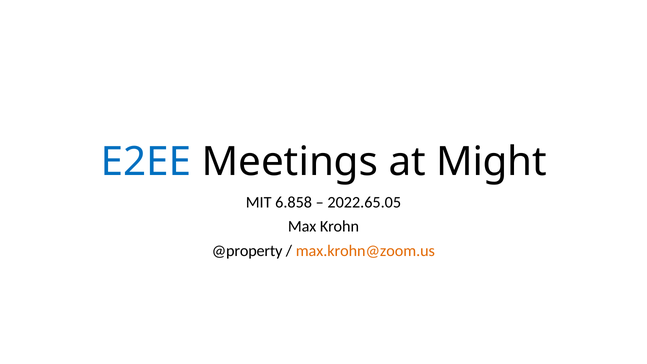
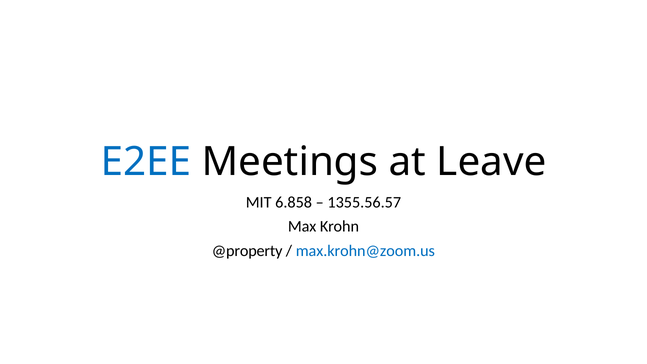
Might: Might -> Leave (491, 162)
2022.65.05: 2022.65.05 -> 1355.56.57 (364, 202)
max.krohn@zoom.us colour: orange -> blue (365, 251)
